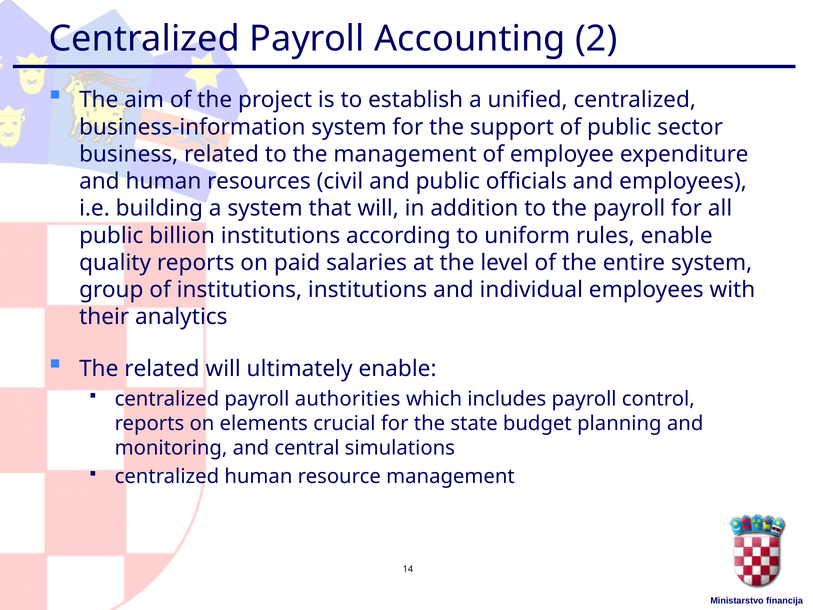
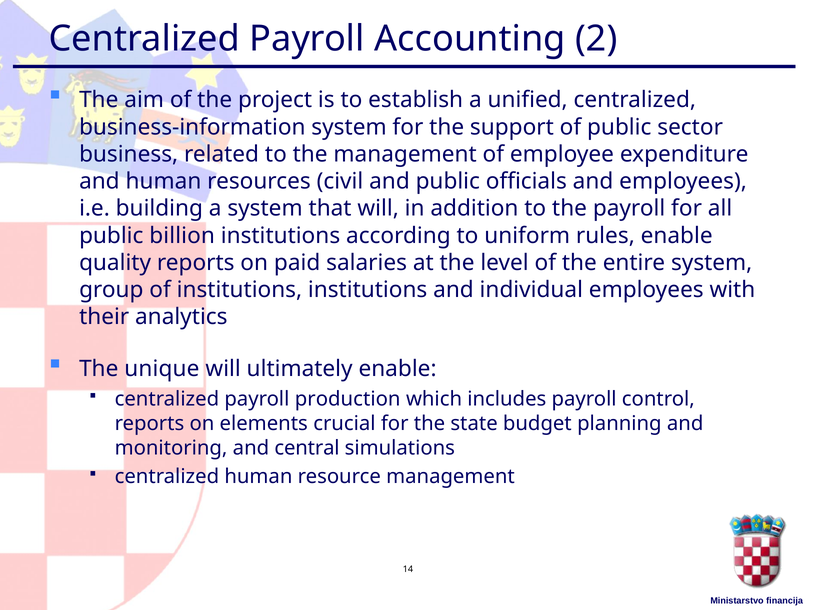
The related: related -> unique (162, 369)
authorities: authorities -> production (348, 399)
